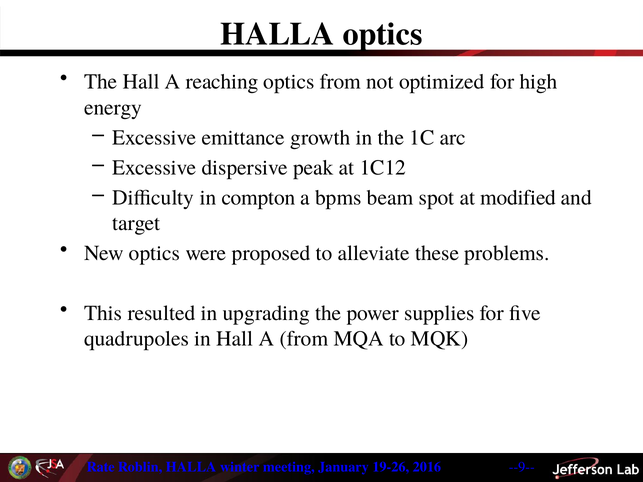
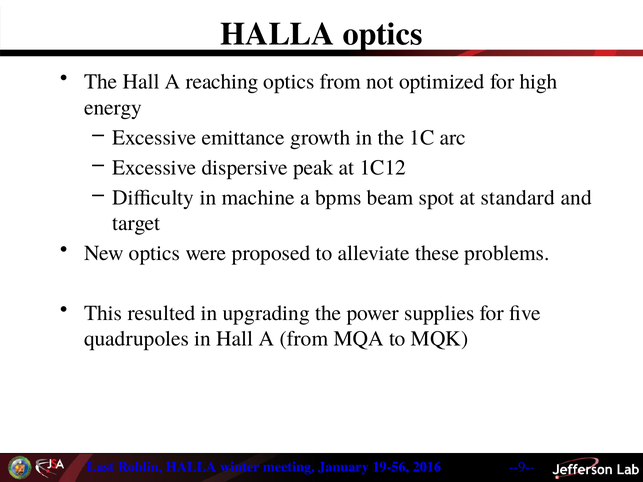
compton: compton -> machine (258, 198)
modified: modified -> standard (518, 198)
Rate: Rate -> Last (100, 467)
19-26: 19-26 -> 19-56 (391, 467)
